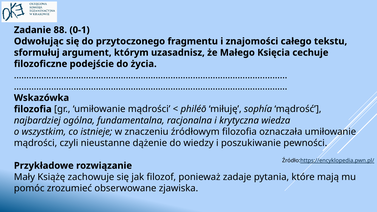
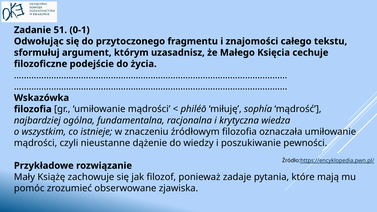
88: 88 -> 51 (60, 30)
